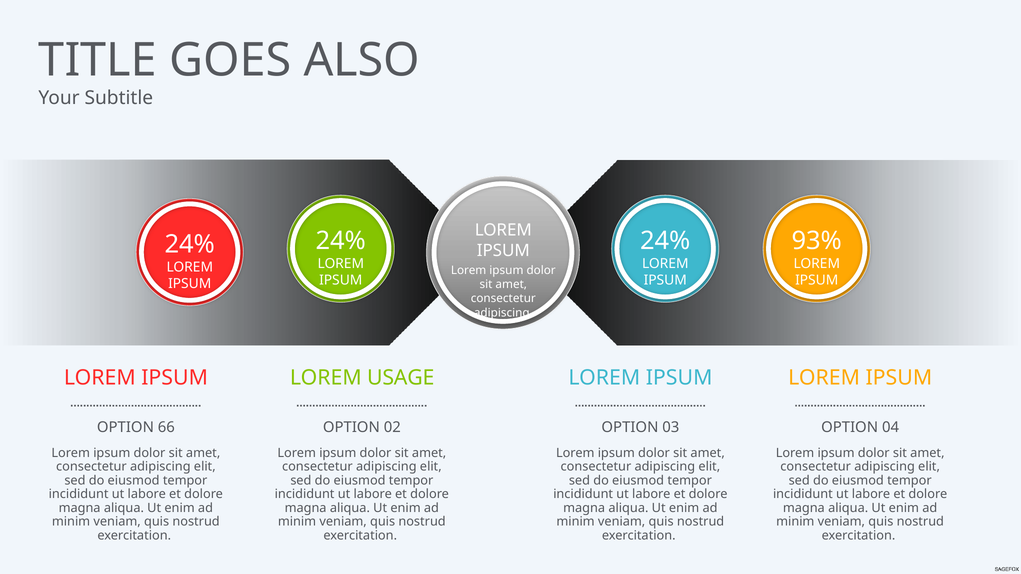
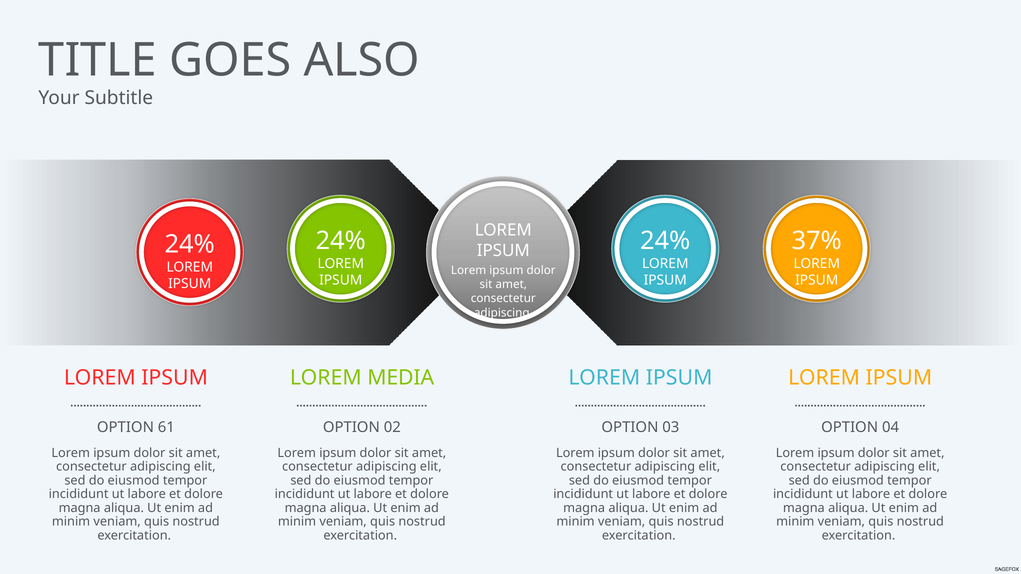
93%: 93% -> 37% (817, 241)
USAGE: USAGE -> MEDIA (401, 378)
66: 66 -> 61 (166, 428)
